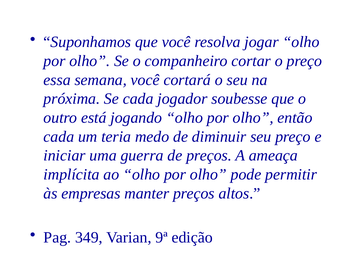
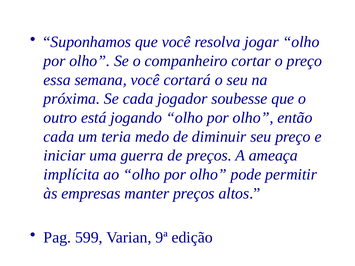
349: 349 -> 599 (89, 238)
